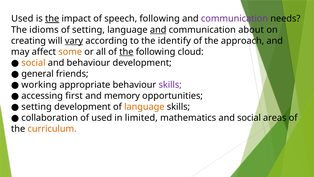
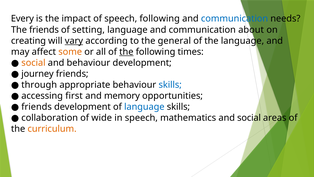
Used: Used -> Every (22, 19)
the underline: present -> none (52, 19)
communication colour: purple -> blue (235, 19)
The idioms: idioms -> friends (44, 30)
and underline: present -> none (158, 30)
identify: identify -> general (174, 41)
the approach: approach -> language (242, 41)
cloud: cloud -> times (191, 52)
general: general -> journey (38, 74)
working: working -> through (39, 85)
skills colour: purple -> blue (170, 85)
setting: setting -> friends (37, 107)
language colour: orange -> blue (144, 107)
of used: used -> wide (102, 118)
in limited: limited -> speech (141, 118)
